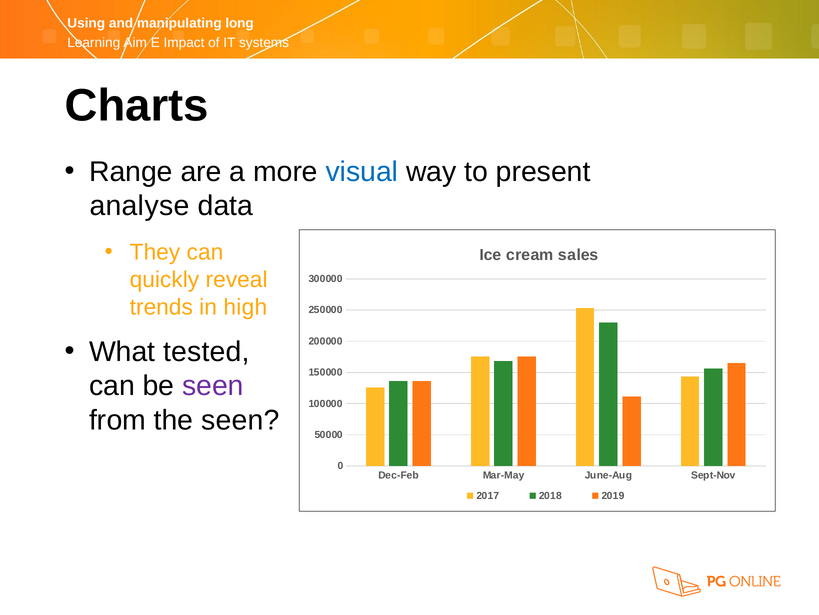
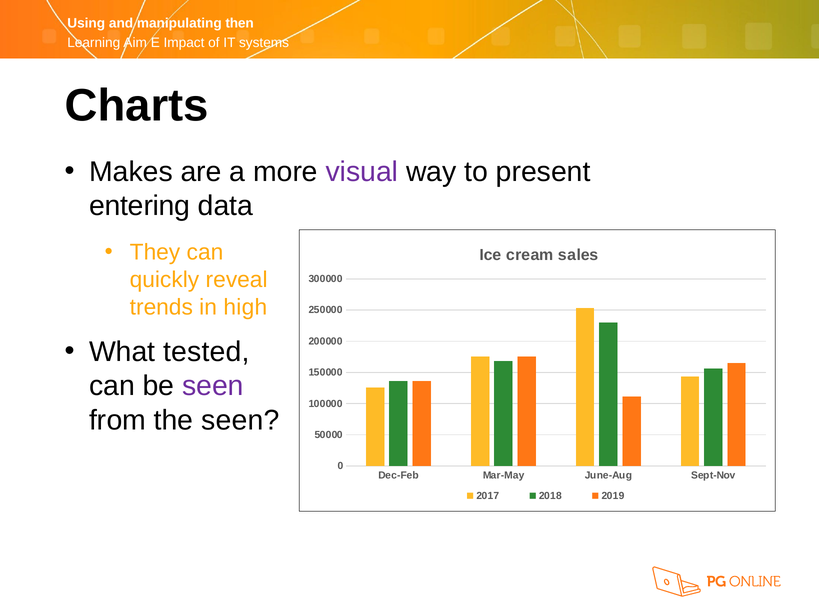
long: long -> then (240, 23)
Range: Range -> Makes (131, 172)
visual colour: blue -> purple (362, 172)
analyse: analyse -> entering (140, 206)
